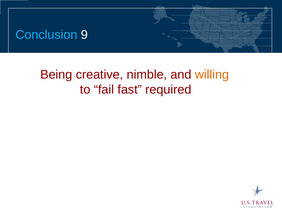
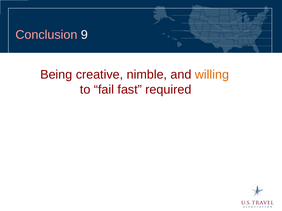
Conclusion colour: light blue -> pink (46, 35)
